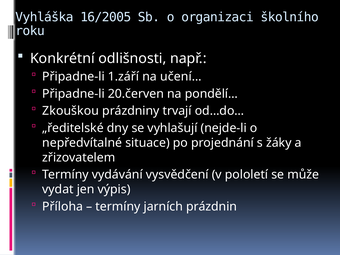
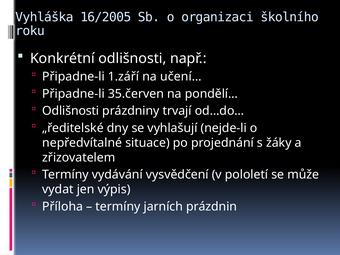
20.červen: 20.červen -> 35.červen (136, 94)
Zkouškou: Zkouškou -> Odlišnosti (71, 111)
